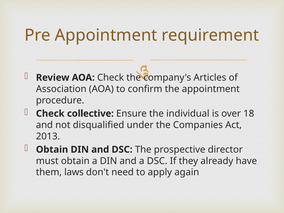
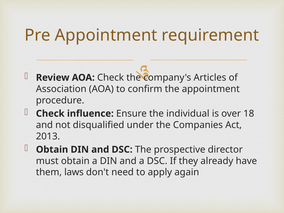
collective: collective -> influence (90, 114)
